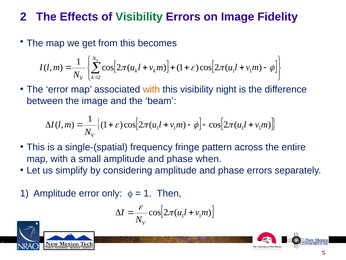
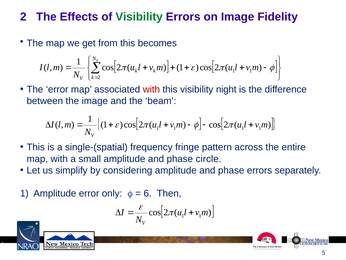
with colour: orange -> red (151, 89)
when: when -> circle (209, 159)
1: 1 -> 6 (148, 193)
